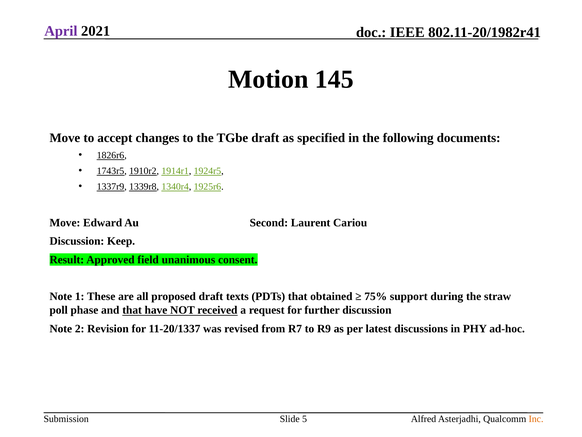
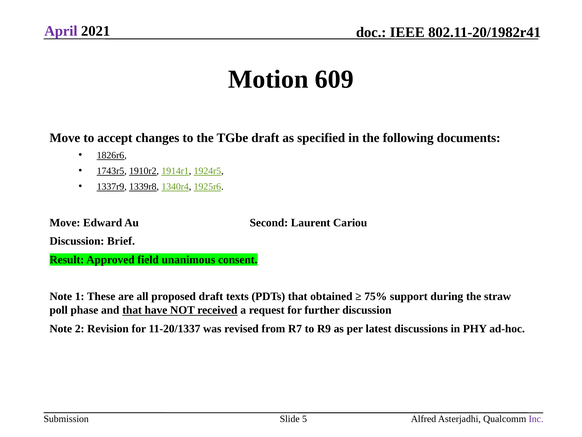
145: 145 -> 609 (334, 79)
Keep: Keep -> Brief (121, 241)
Inc colour: orange -> purple (536, 419)
